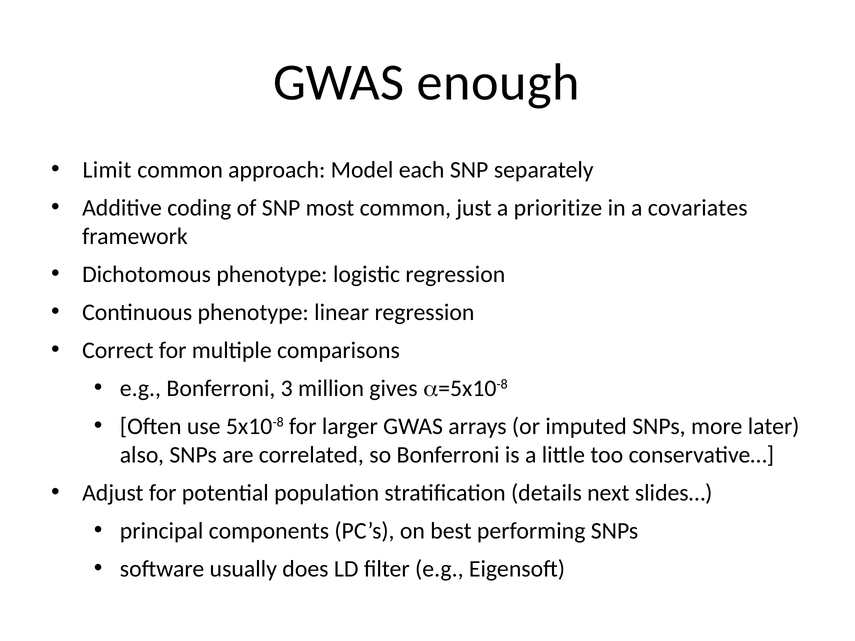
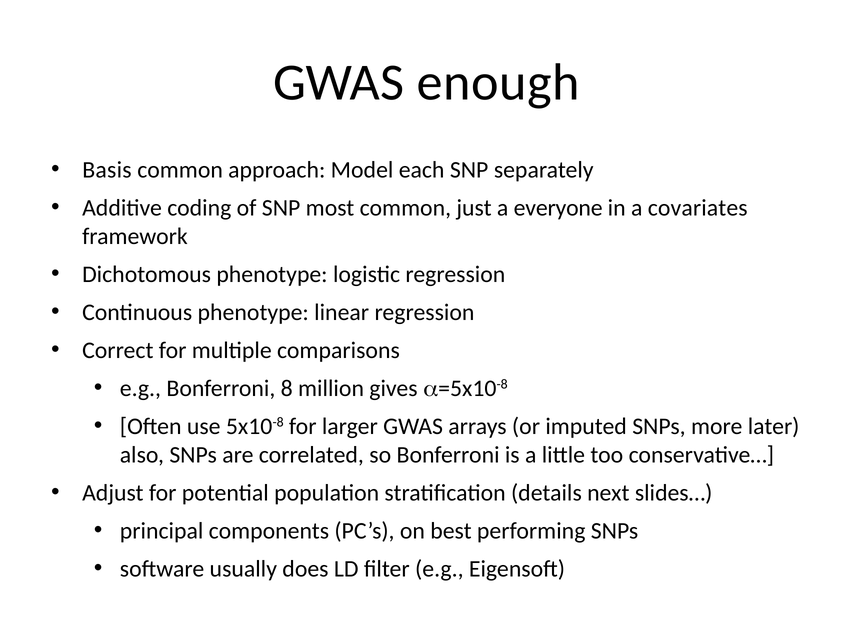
Limit: Limit -> Basis (107, 170)
prioritize: prioritize -> everyone (558, 208)
3: 3 -> 8 (287, 388)
